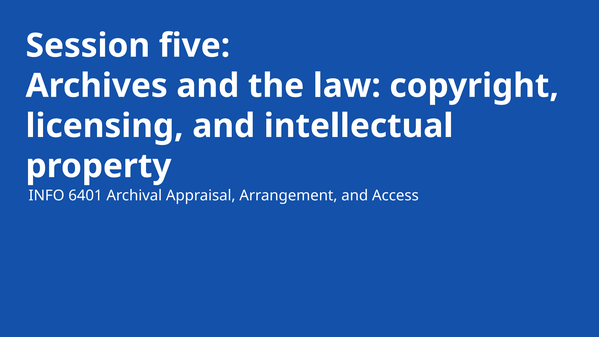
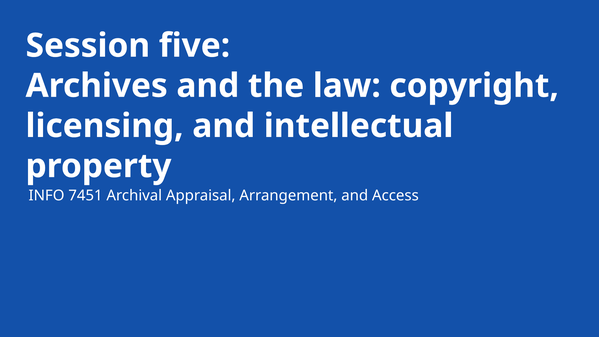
6401: 6401 -> 7451 (85, 195)
